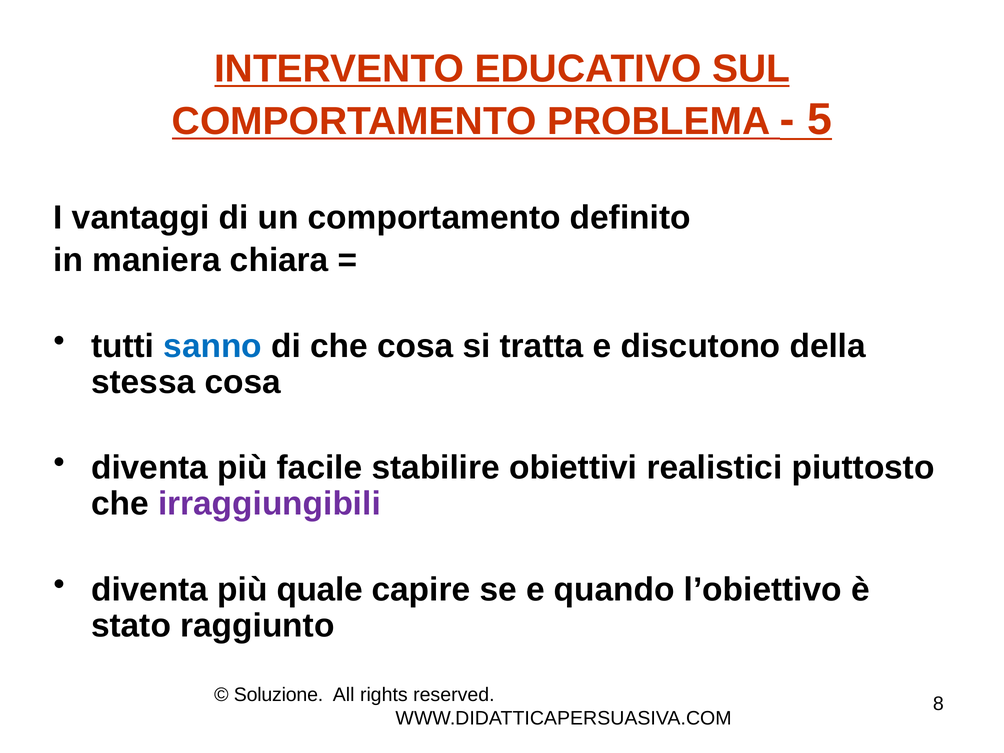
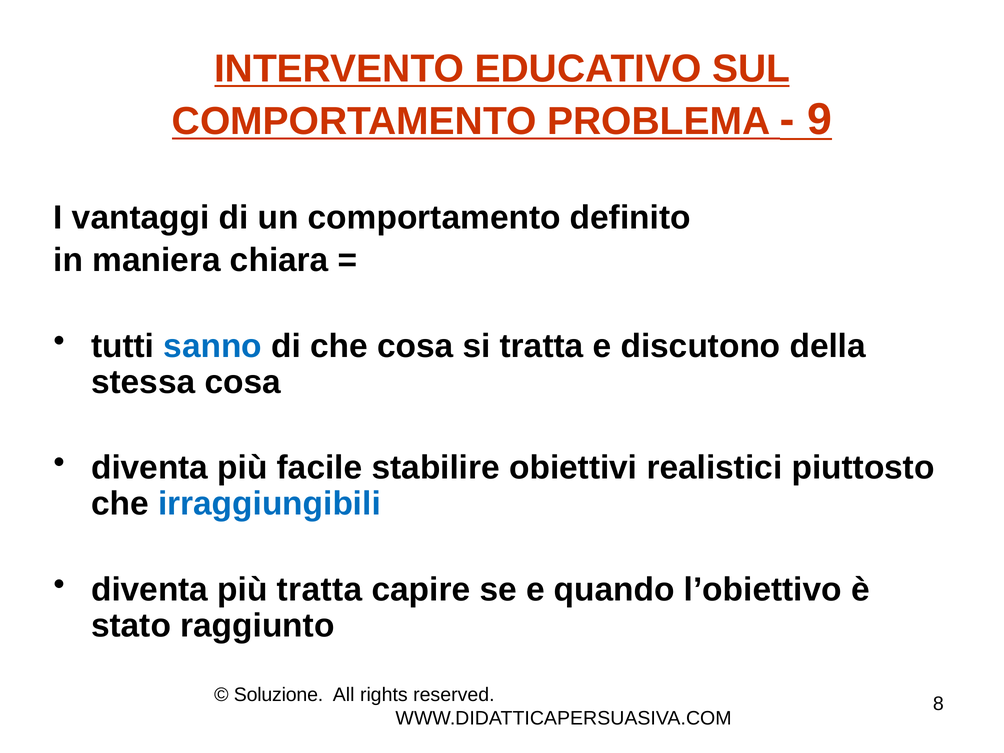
5: 5 -> 9 (820, 119)
irraggiungibili colour: purple -> blue (269, 504)
più quale: quale -> tratta (320, 590)
